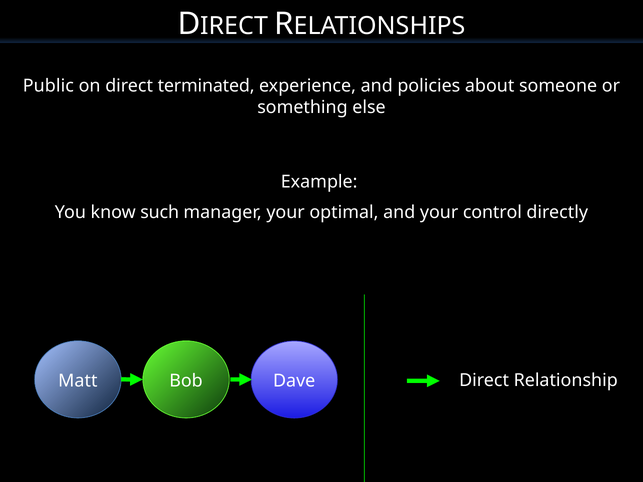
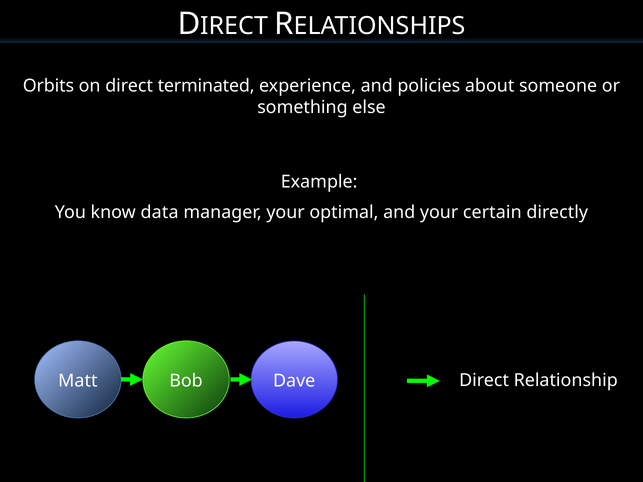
Public: Public -> Orbits (48, 86)
such: such -> data (160, 212)
control: control -> certain (492, 212)
